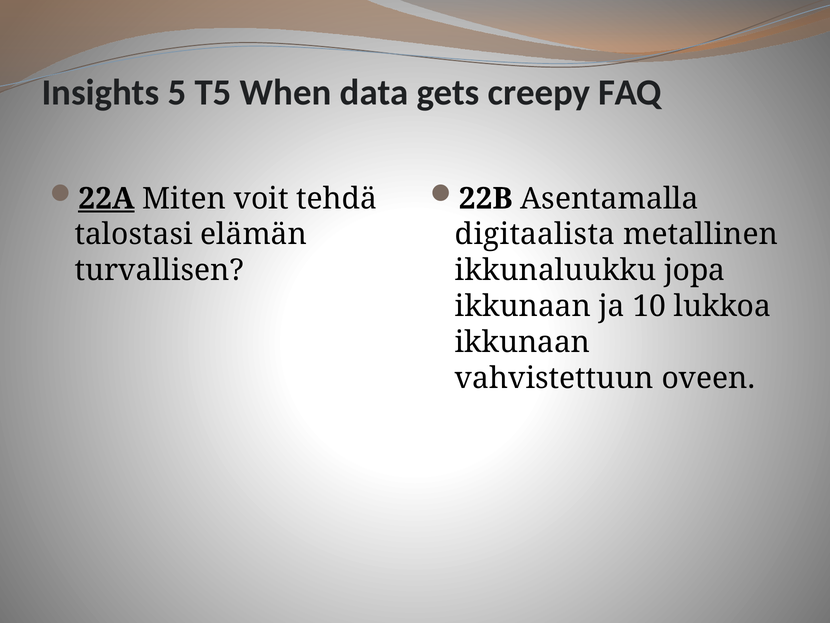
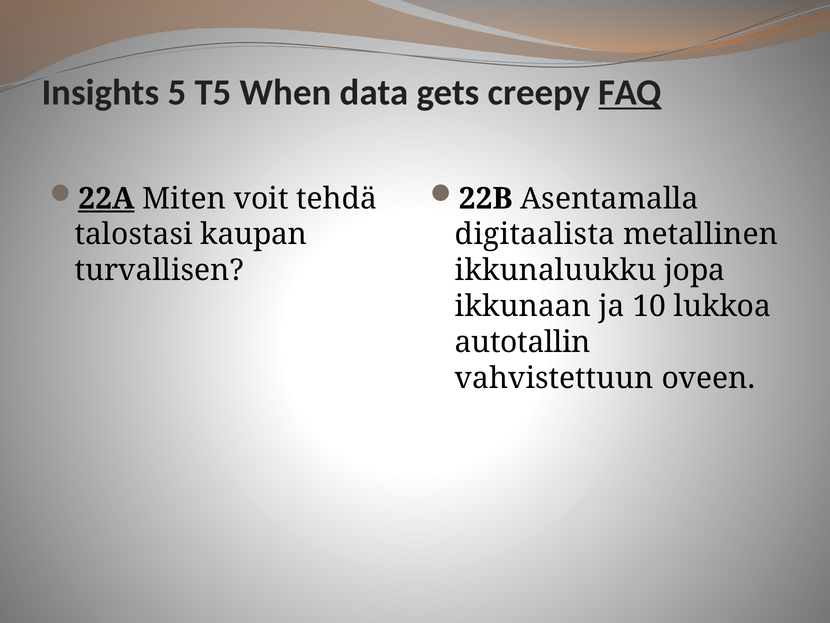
FAQ underline: none -> present (630, 93)
elämän: elämän -> kaupan (254, 234)
ikkunaan: ikkunaan -> autotallin (523, 342)
